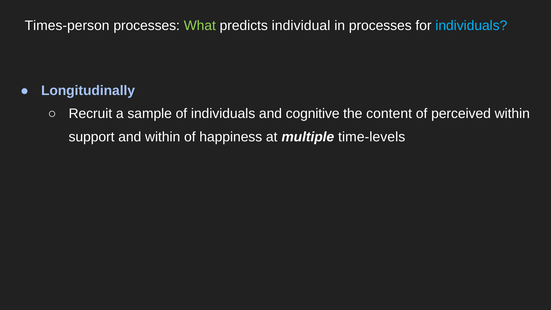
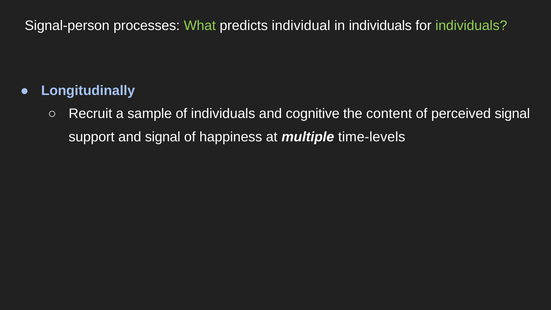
Times-person: Times-person -> Signal-person (67, 25)
in processes: processes -> individuals (380, 25)
individuals colour: light blue -> light green (471, 25)
perceived within: within -> signal (512, 114)
and within: within -> signal (163, 137)
